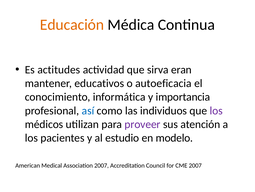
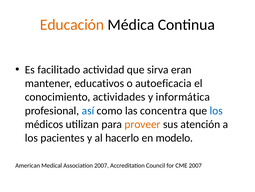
actitudes: actitudes -> facilitado (59, 69)
informática: informática -> actividades (119, 97)
importancia: importancia -> informática (183, 97)
individuos: individuos -> concentra (164, 110)
los colour: purple -> blue (216, 110)
proveer colour: purple -> orange (143, 124)
estudio: estudio -> hacerlo (122, 137)
